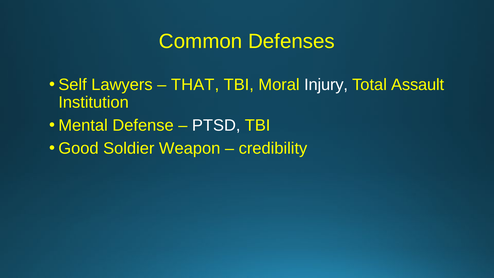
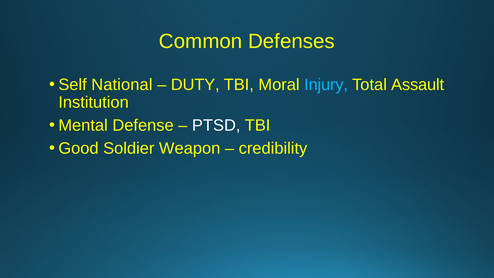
Lawyers: Lawyers -> National (122, 85)
THAT: THAT -> DUTY (195, 85)
Injury colour: white -> light blue (326, 85)
